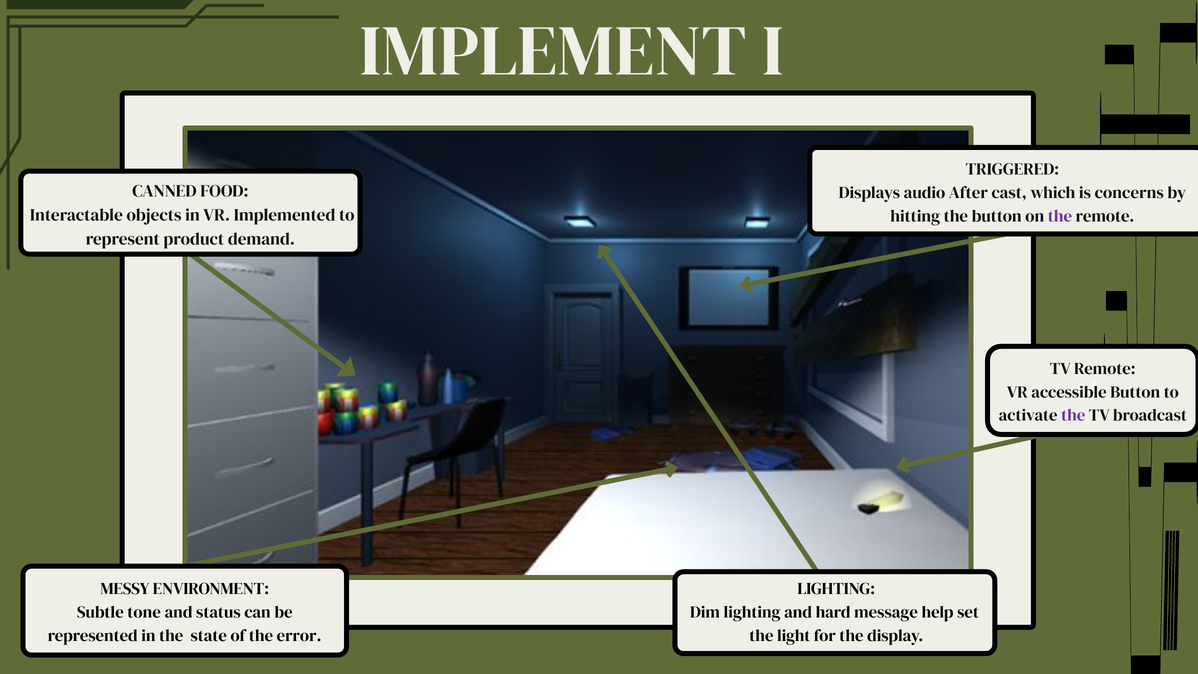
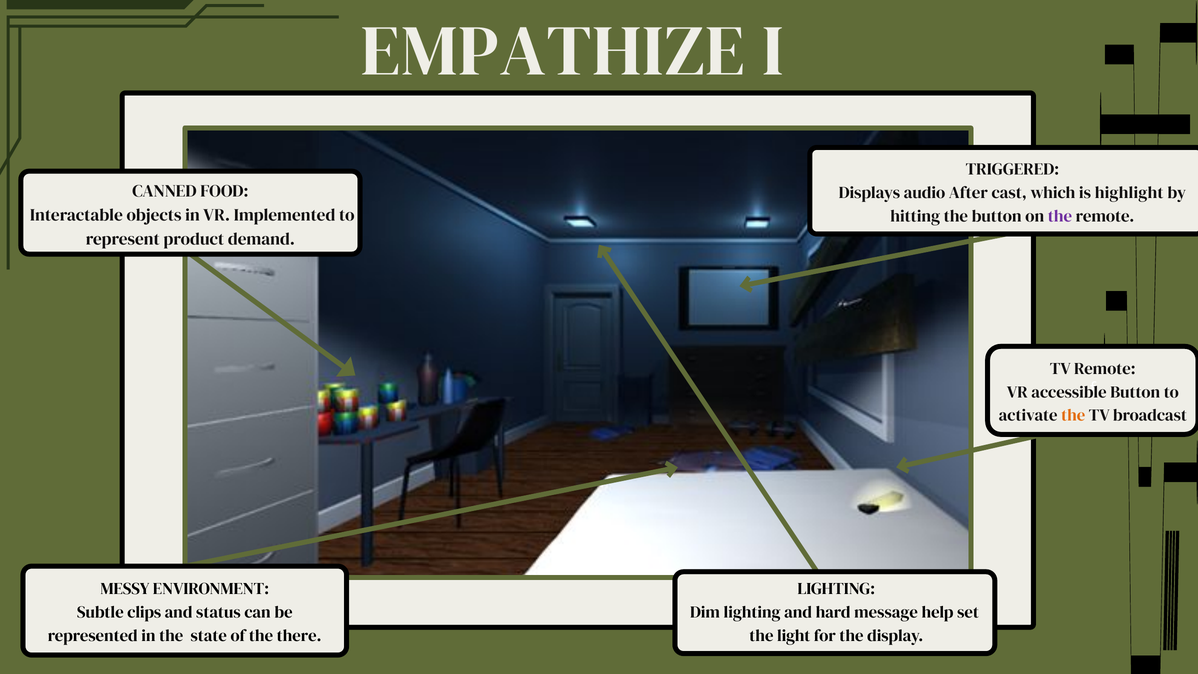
IMPLEMENT: IMPLEMENT -> EMPATHIZE (553, 51)
concerns: concerns -> highlight (1129, 193)
the colour: purple -> orange (1073, 415)
tone: tone -> clips (144, 612)
error: error -> there (299, 635)
